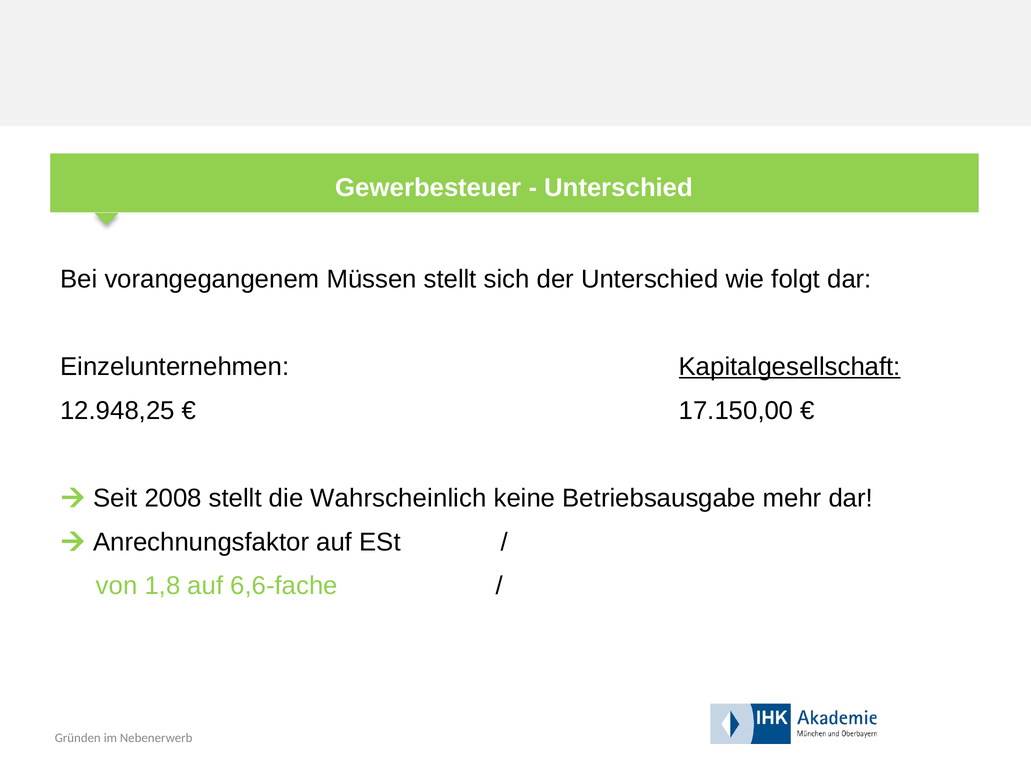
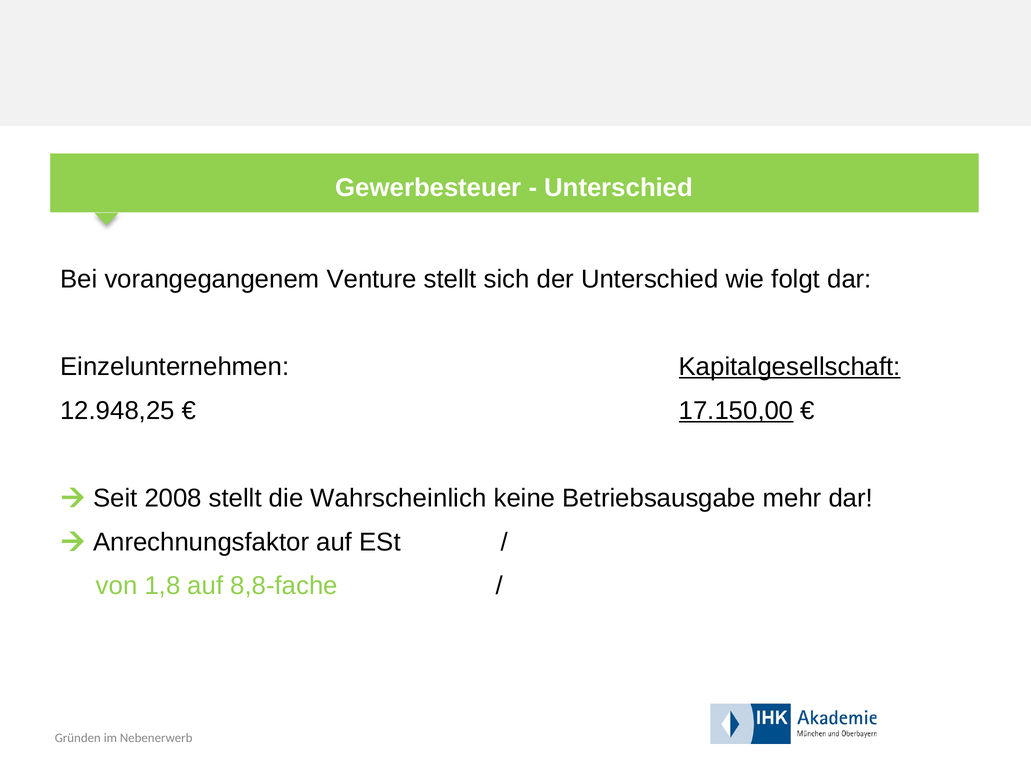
Müssen: Müssen -> Venture (372, 279)
17.150,00 underline: none -> present (736, 411)
6,6-fache: 6,6-fache -> 8,8-fache (284, 586)
